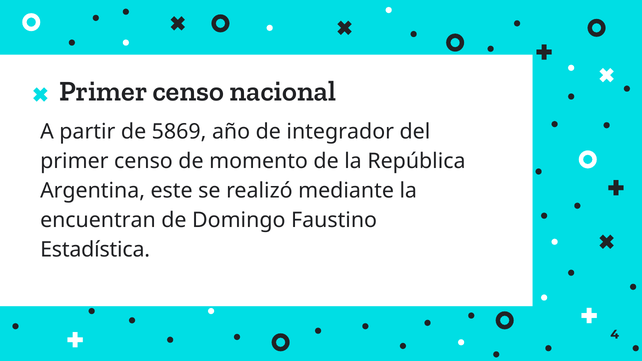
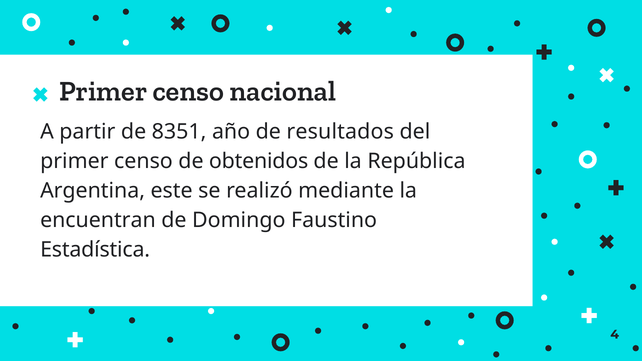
5869: 5869 -> 8351 (179, 132)
integrador: integrador -> resultados (340, 132)
momento: momento -> obtenidos (259, 161)
